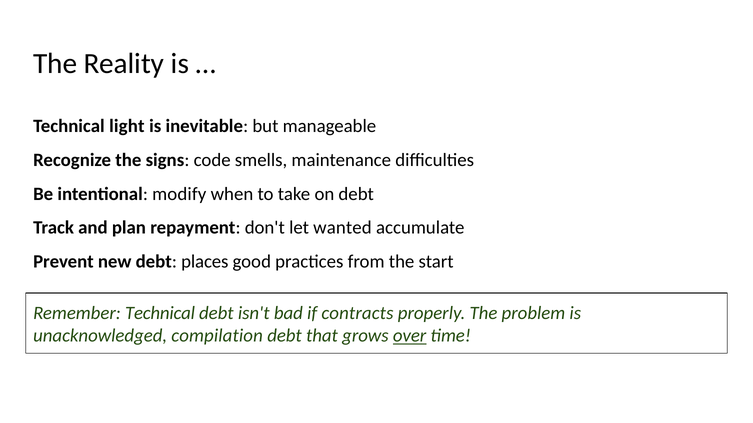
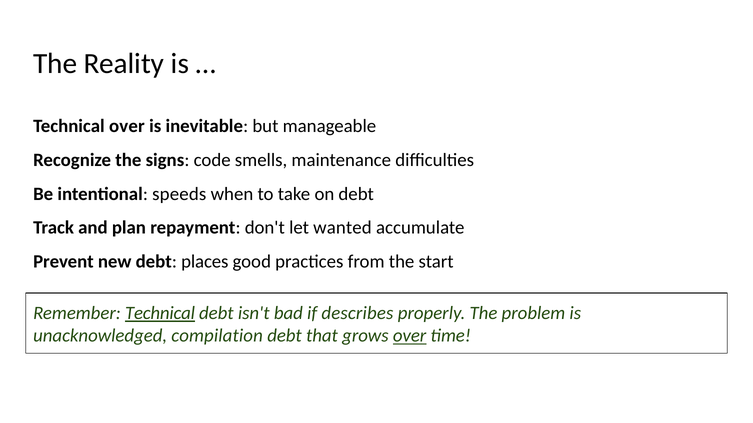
Technical light: light -> over (127, 126)
modify: modify -> speeds (179, 194)
Technical underline: none -> present (160, 314)
contracts: contracts -> describes (357, 314)
